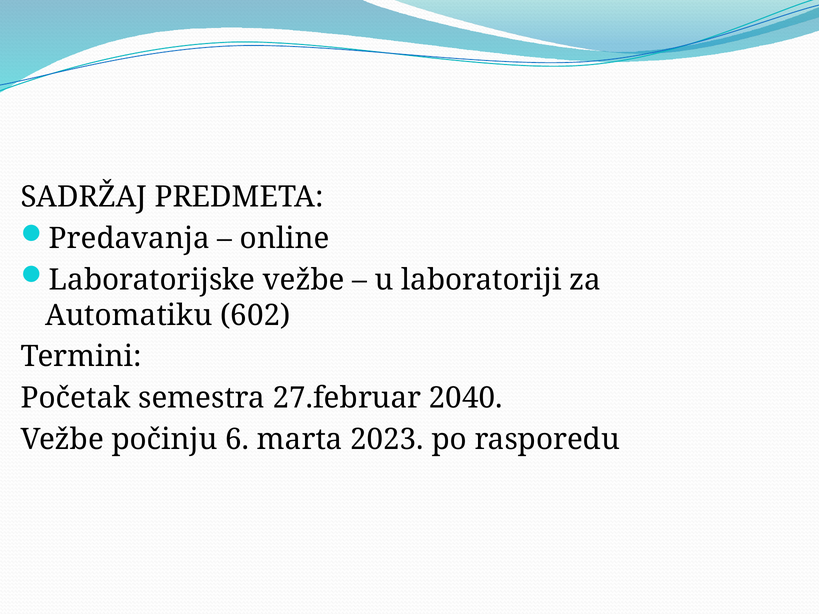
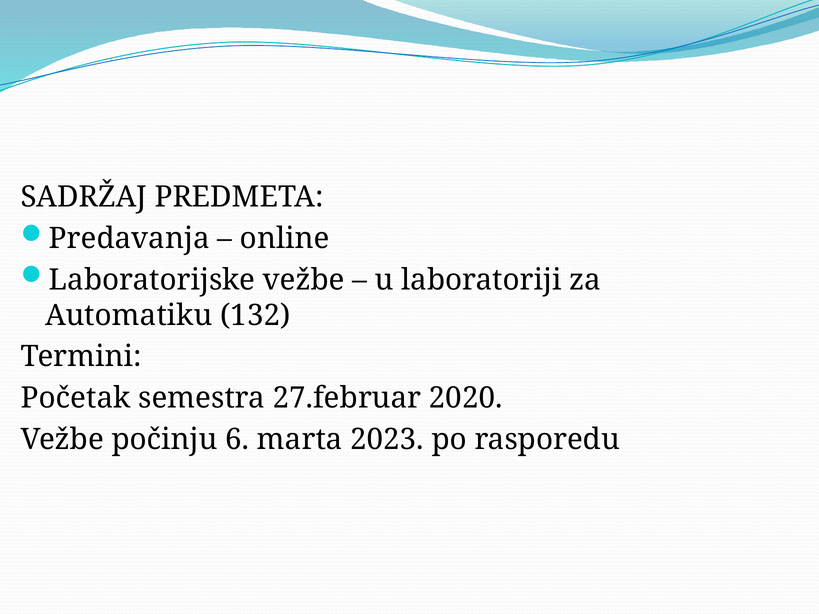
602: 602 -> 132 (255, 315)
2040: 2040 -> 2020 (466, 398)
